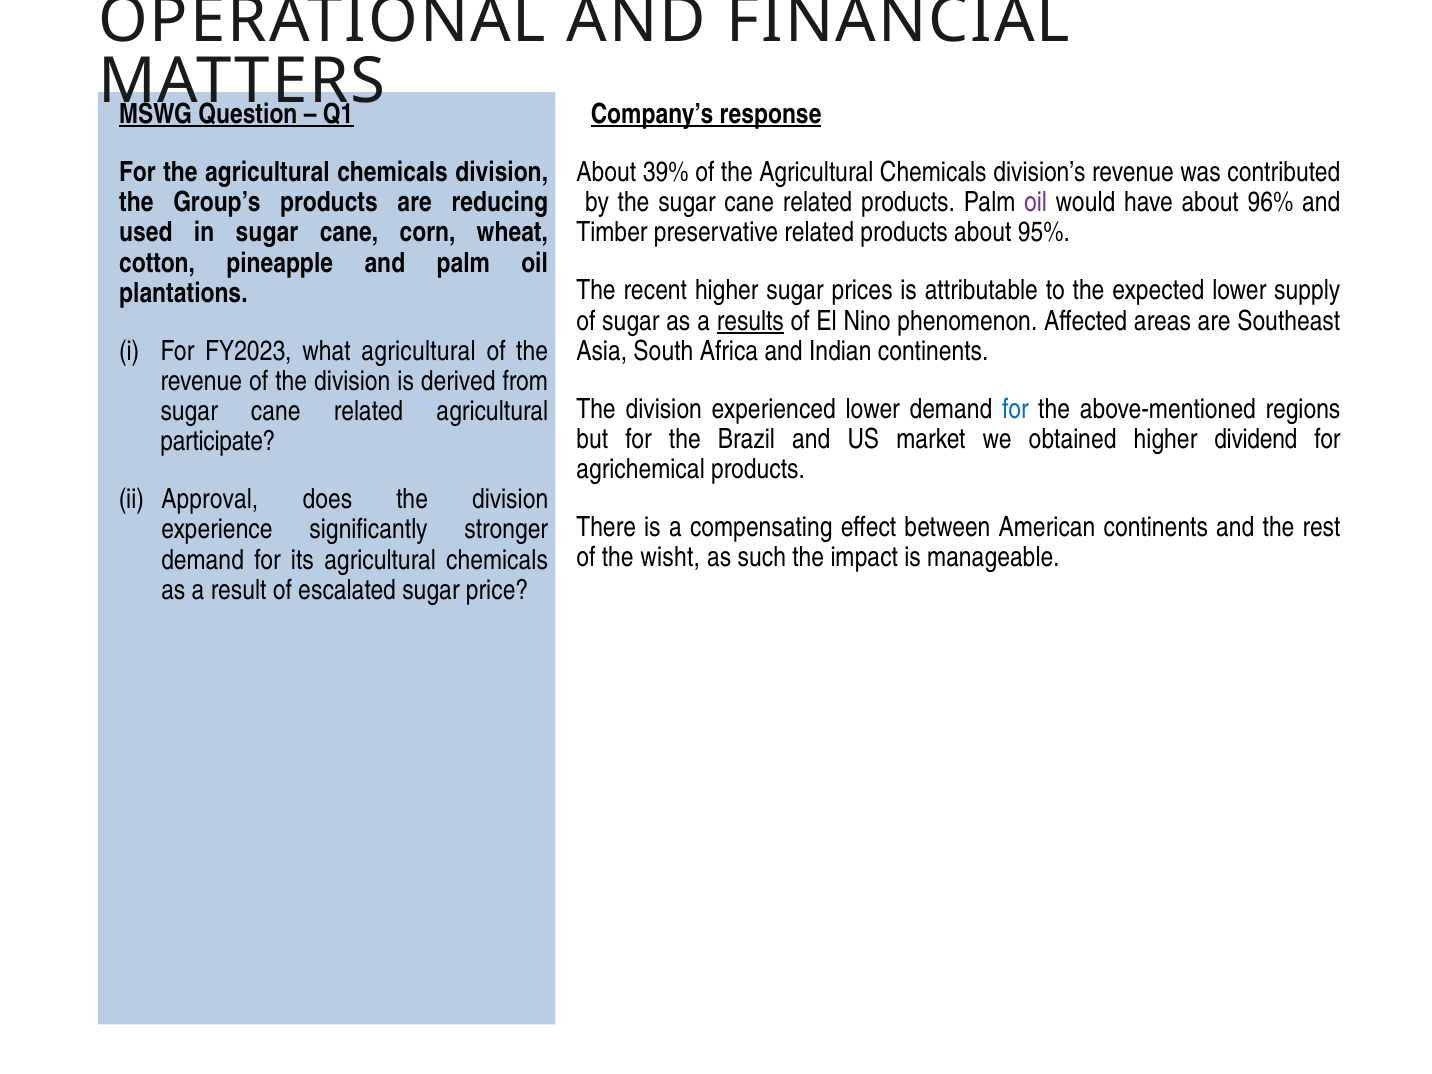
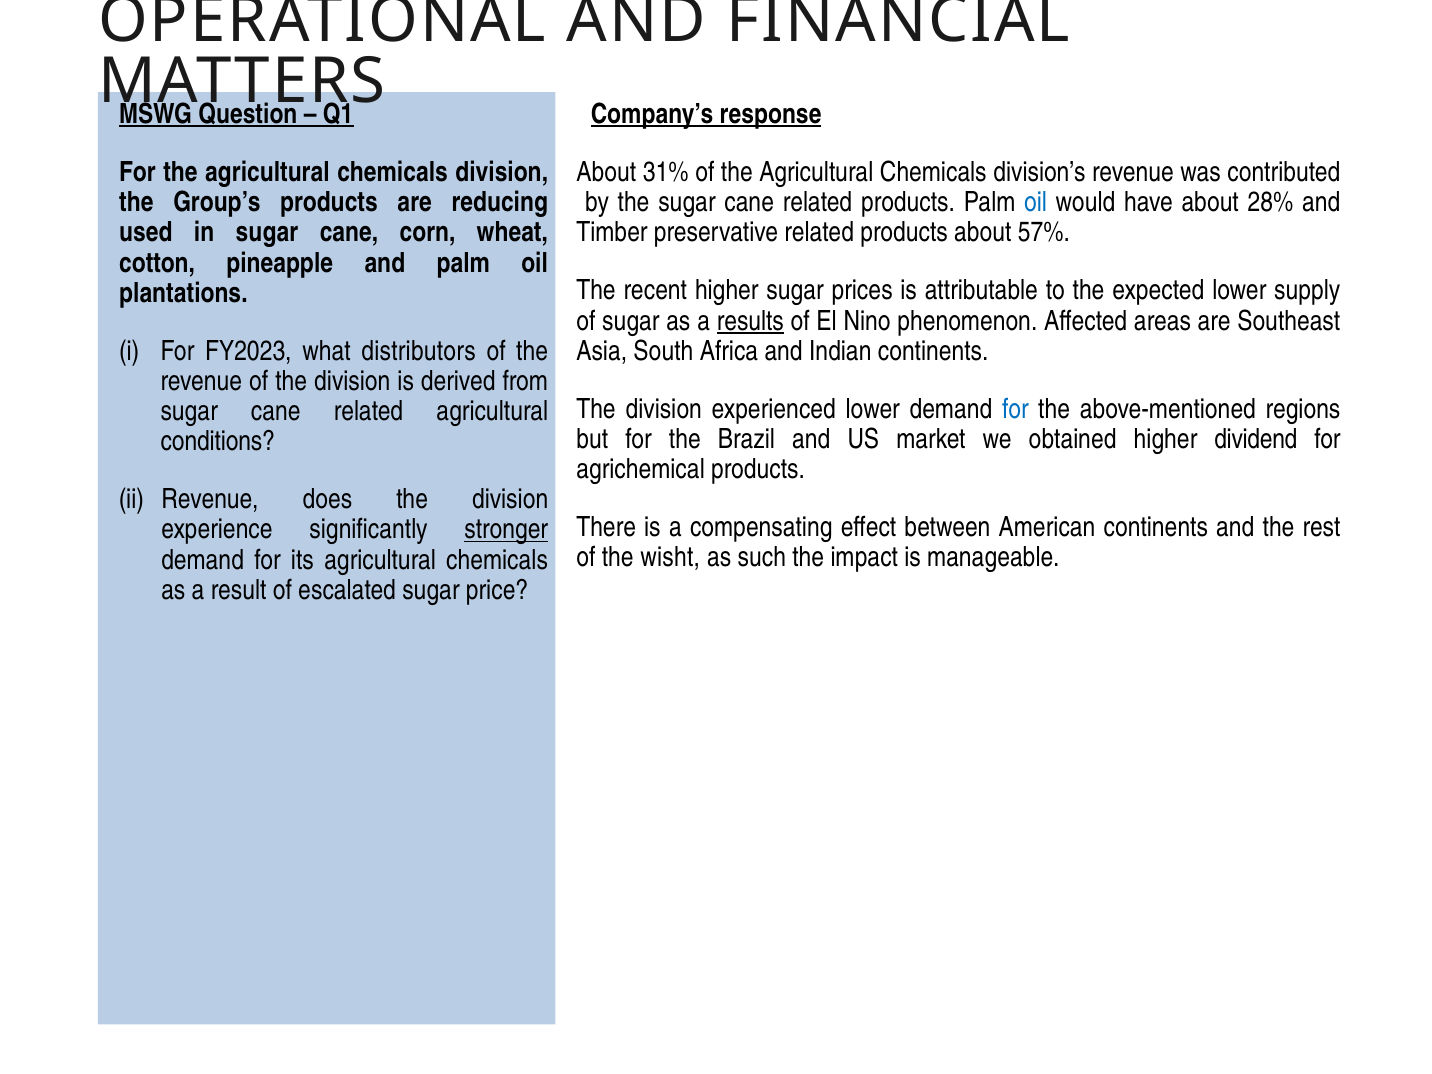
39%: 39% -> 31% (666, 172)
oil colour: purple -> blue (1036, 203)
96%: 96% -> 28% (1271, 203)
95%: 95% -> 57% (1044, 233)
what agricultural: agricultural -> distributors (419, 351)
participate: participate -> conditions (218, 441)
ii Approval: Approval -> Revenue (210, 500)
stronger underline: none -> present (506, 530)
